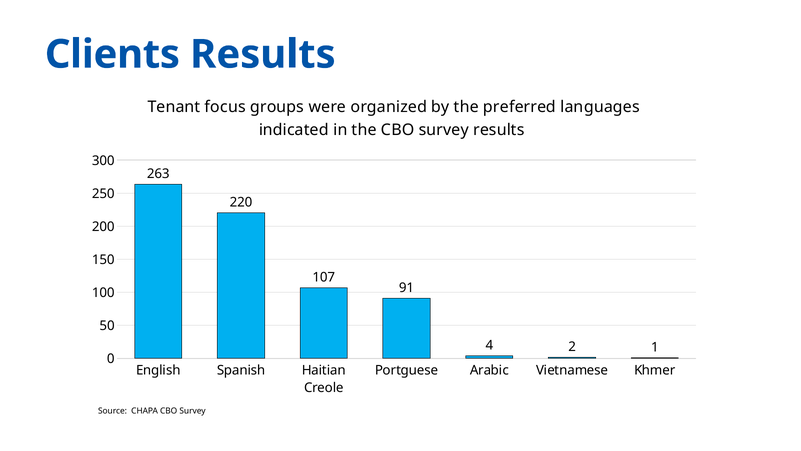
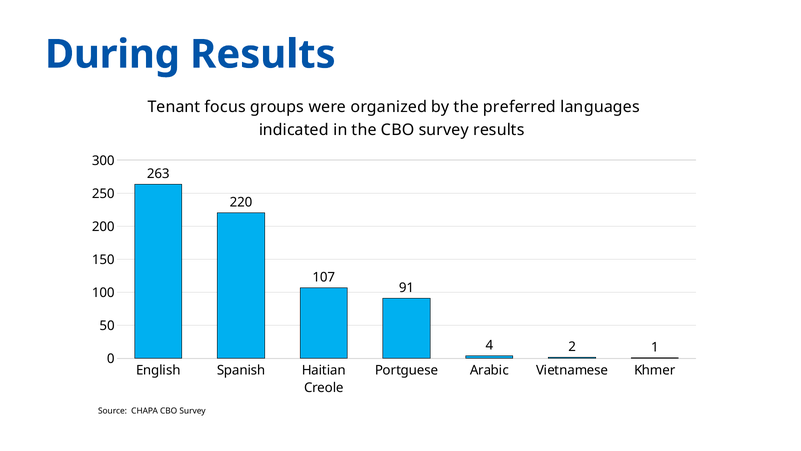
Clients: Clients -> During (112, 54)
